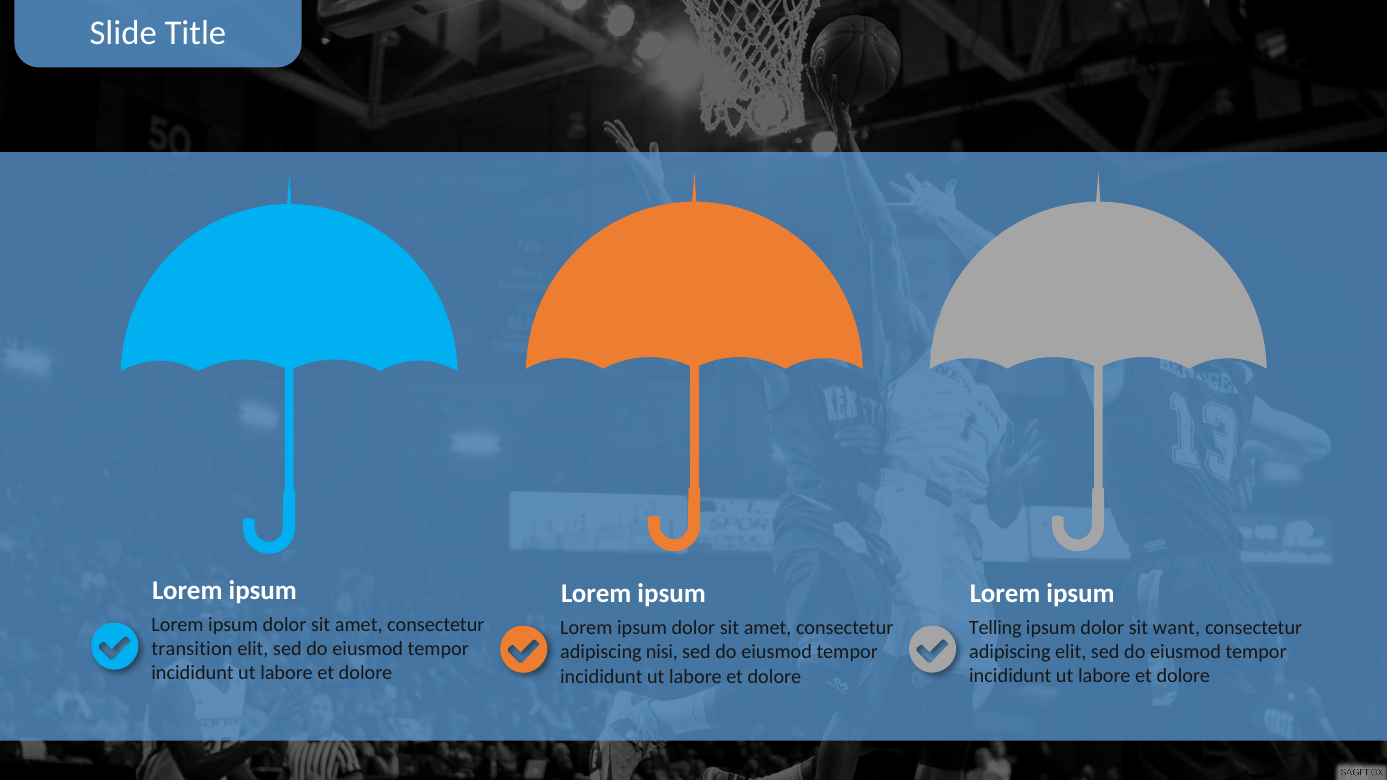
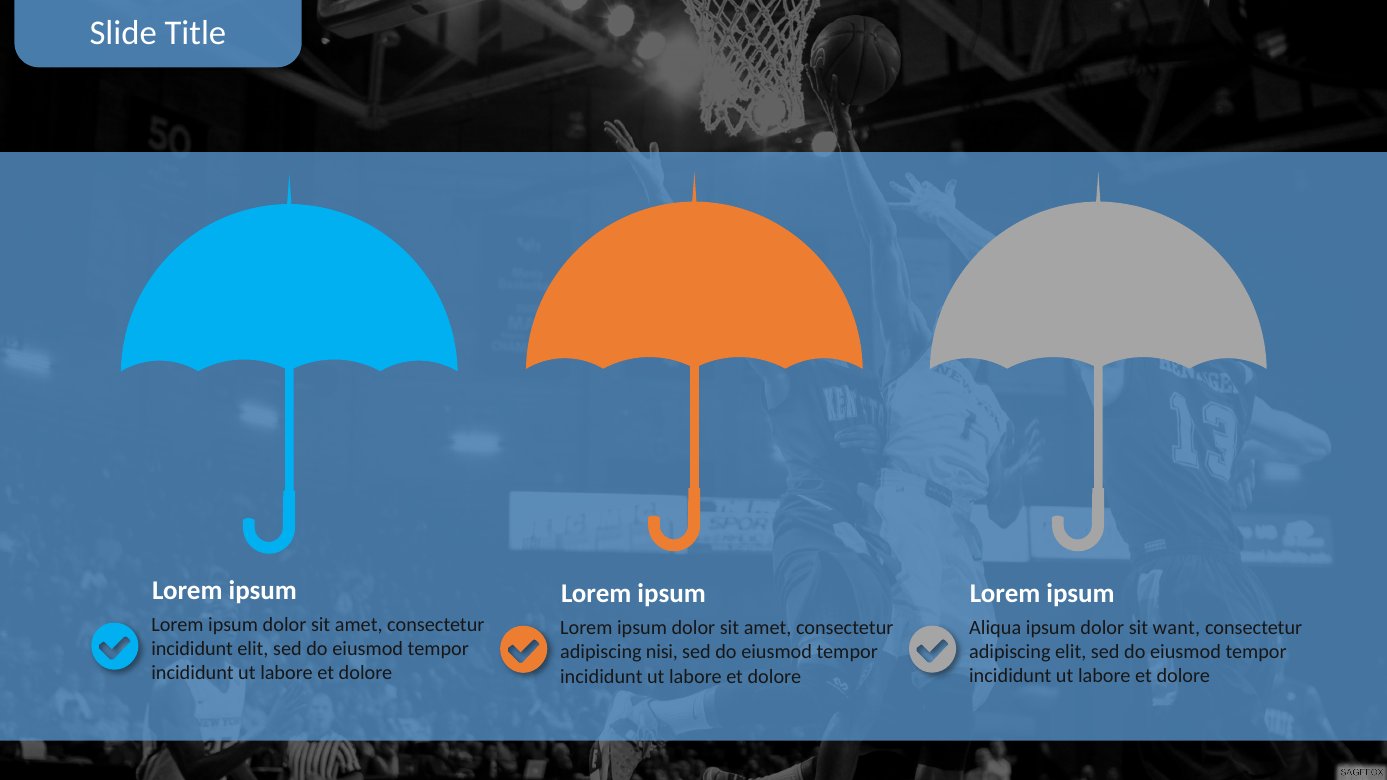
Telling: Telling -> Aliqua (995, 628)
transition: transition -> incididunt (192, 649)
